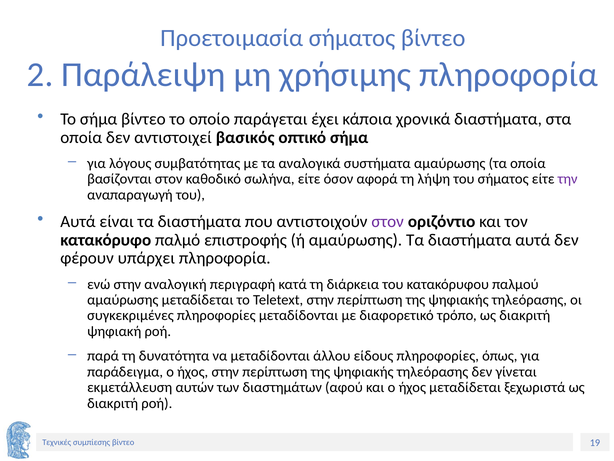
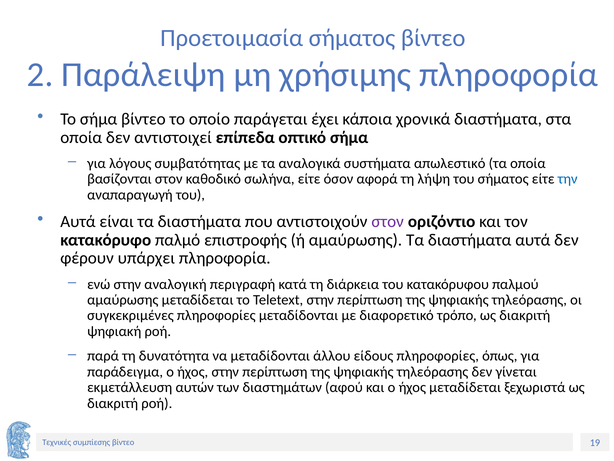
βασικός: βασικός -> επίπεδα (245, 137)
συστήματα αμαύρωσης: αμαύρωσης -> απωλεστικό (450, 163)
την colour: purple -> blue (568, 179)
